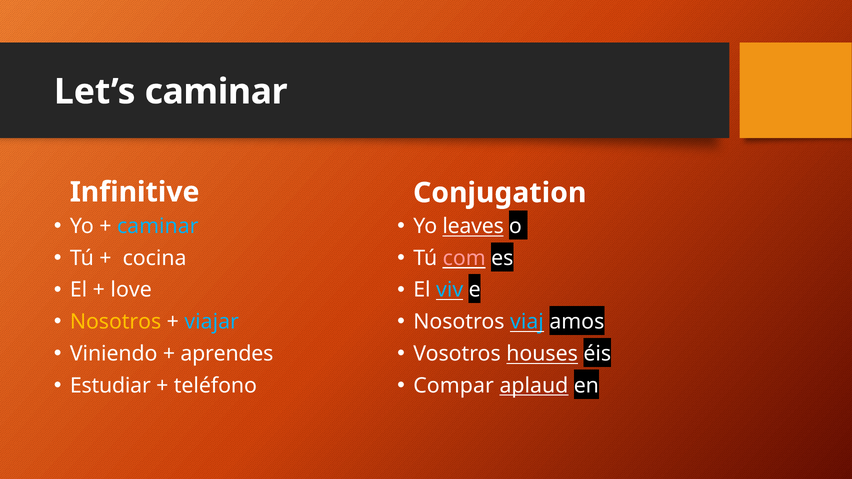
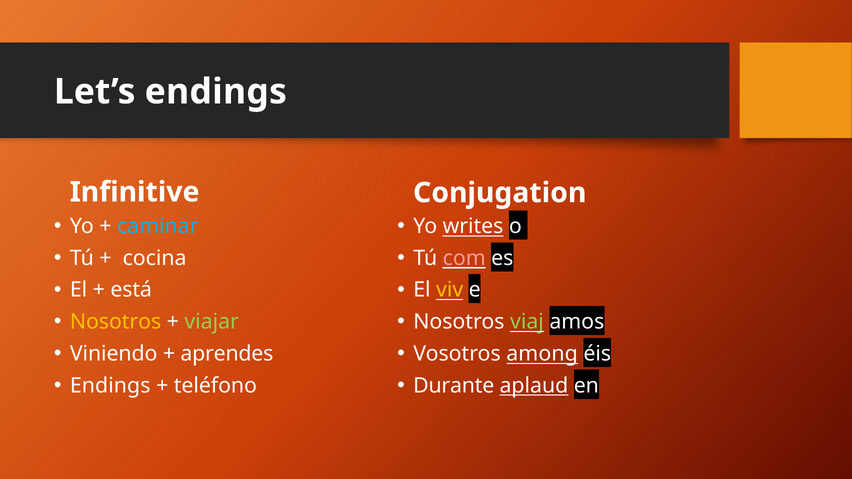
Let’s caminar: caminar -> endings (216, 92)
leaves: leaves -> writes (473, 226)
love: love -> está (131, 290)
viv colour: light blue -> yellow (450, 290)
viajar colour: light blue -> light green (212, 322)
viaj colour: light blue -> light green (527, 322)
houses: houses -> among (542, 354)
Estudiar: Estudiar -> Endings (110, 386)
Compar: Compar -> Durante (454, 386)
